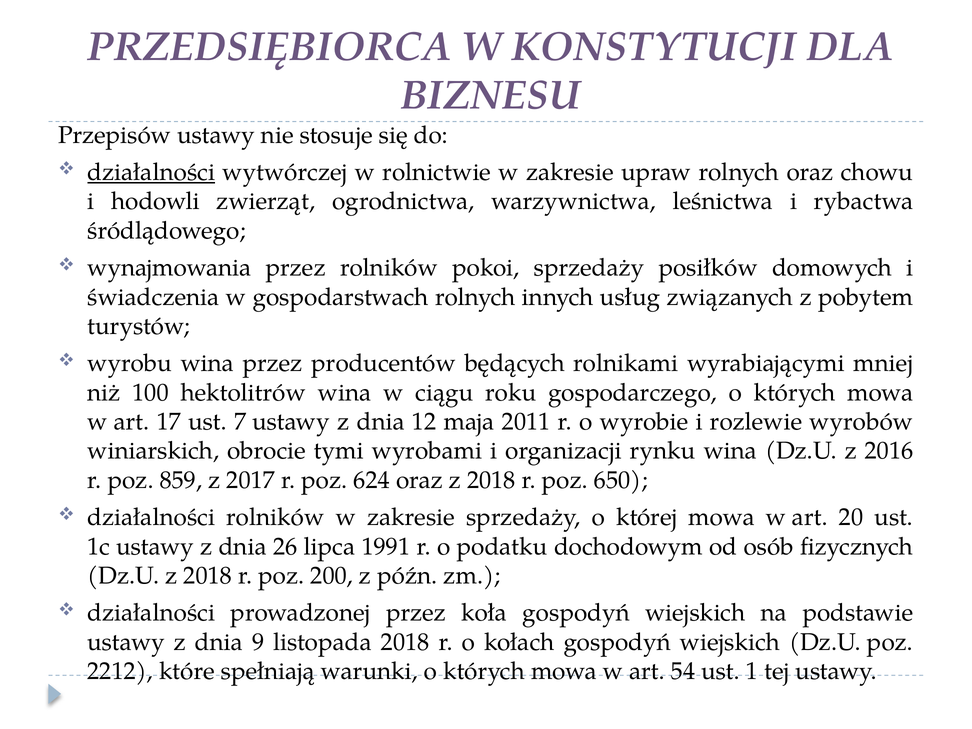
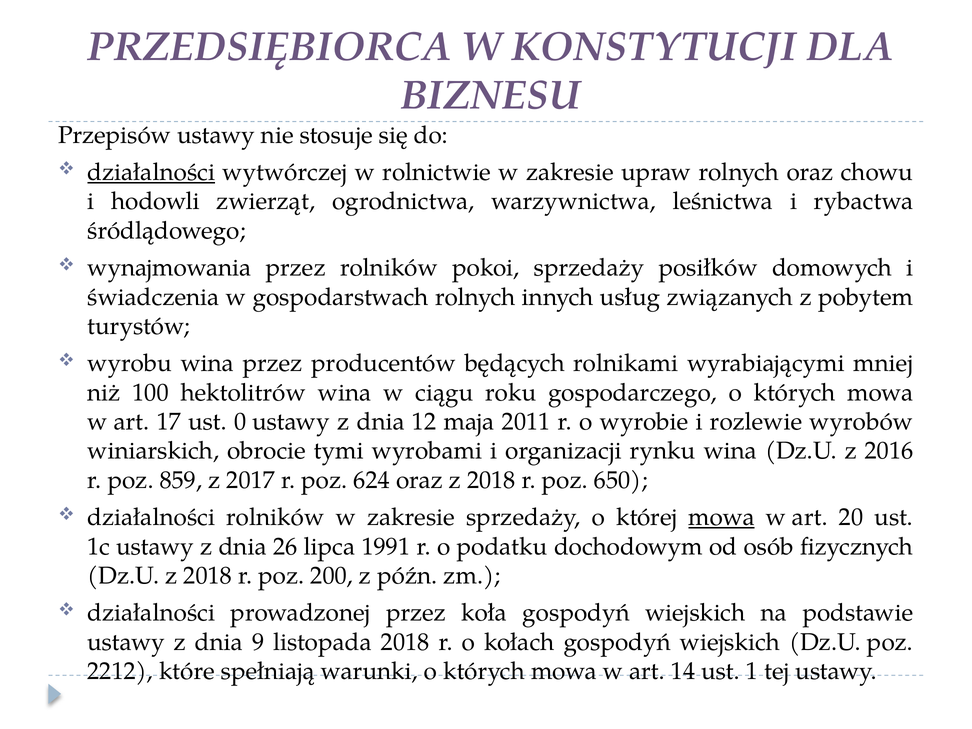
7: 7 -> 0 (240, 422)
mowa underline: none -> present (722, 517)
54: 54 -> 14 (683, 671)
